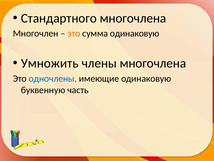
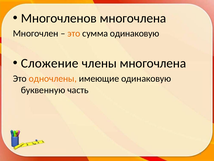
Стандартного: Стандартного -> Многочленов (59, 18)
Умножить: Умножить -> Сложение (50, 63)
одночлены colour: blue -> orange (53, 78)
